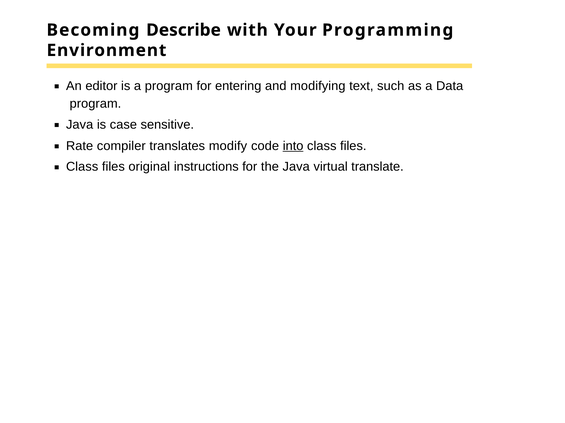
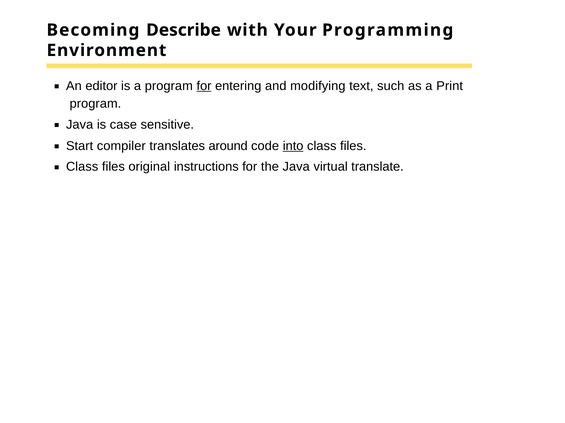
for underline: none -> present (204, 86)
Data: Data -> Print (450, 86)
Rate: Rate -> Start (80, 146)
modify: modify -> around (228, 146)
